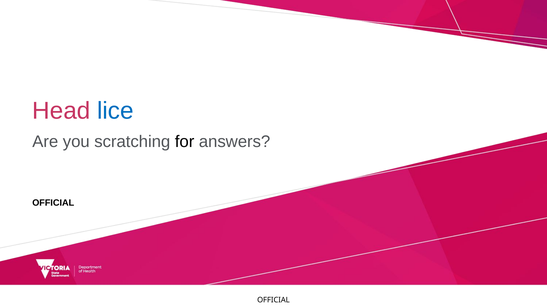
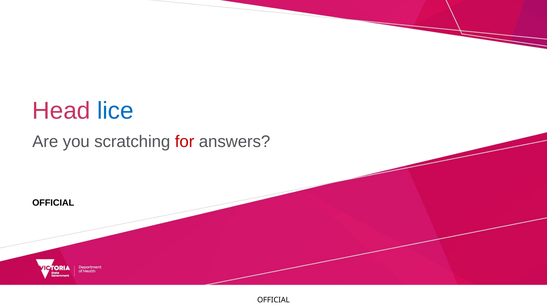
for colour: black -> red (185, 141)
